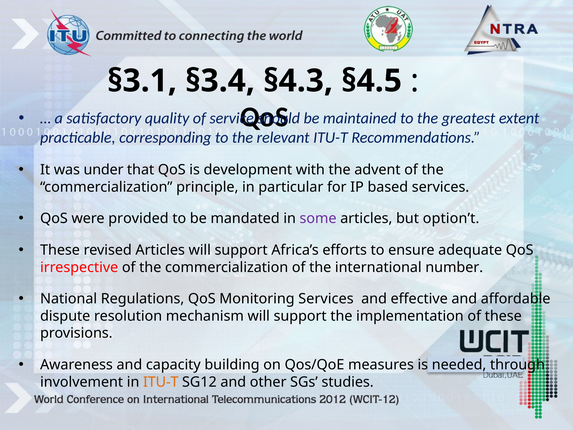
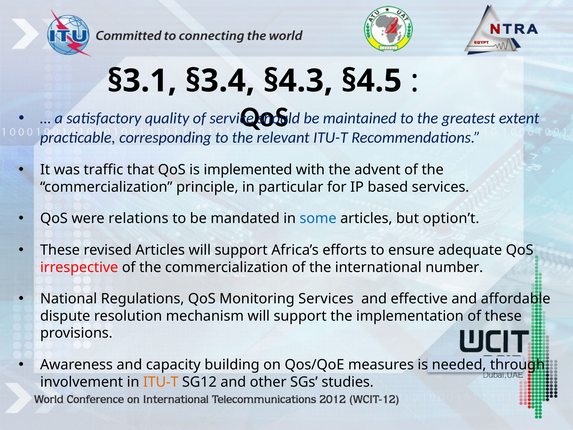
under: under -> traffic (103, 170)
development: development -> implemented (248, 170)
provided: provided -> relations (138, 218)
some colour: purple -> blue (318, 218)
